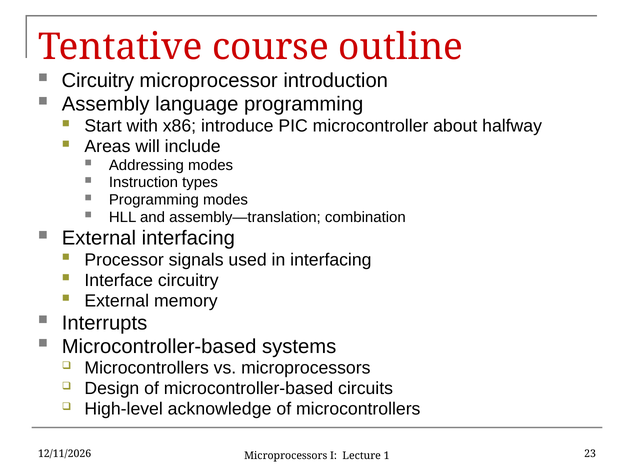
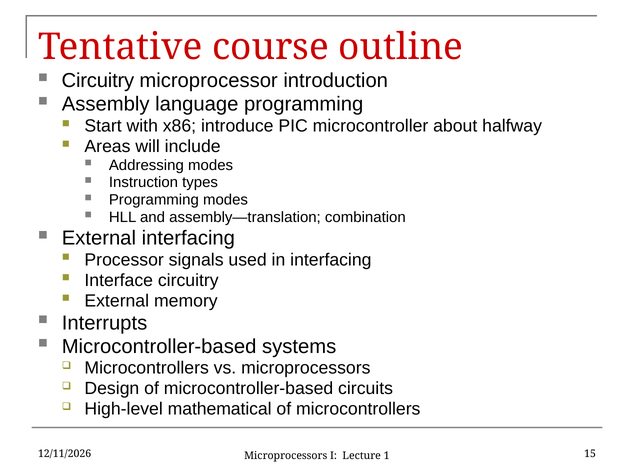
acknowledge: acknowledge -> mathematical (220, 409)
23: 23 -> 15 (590, 454)
